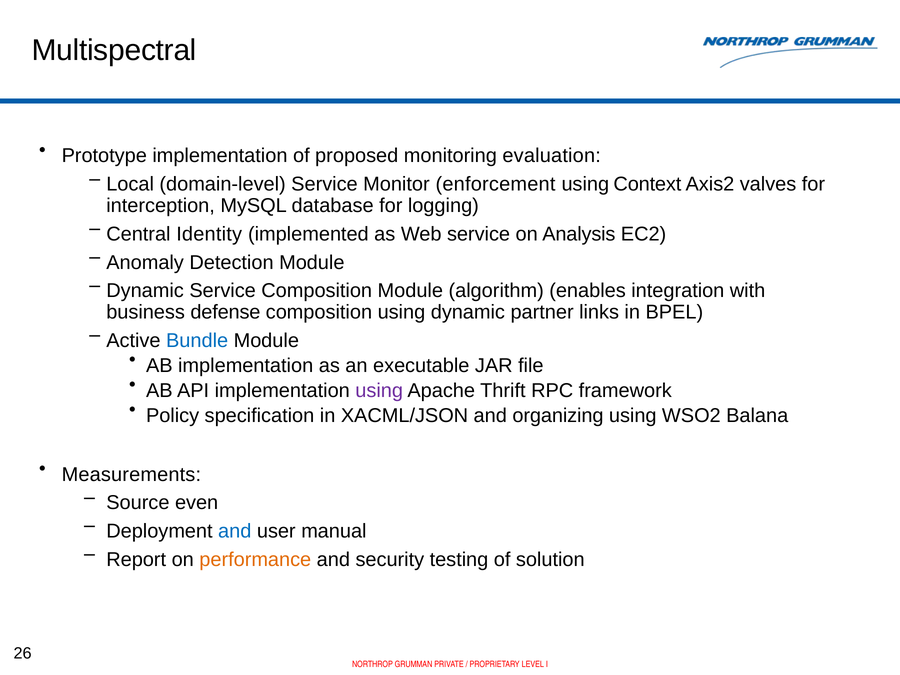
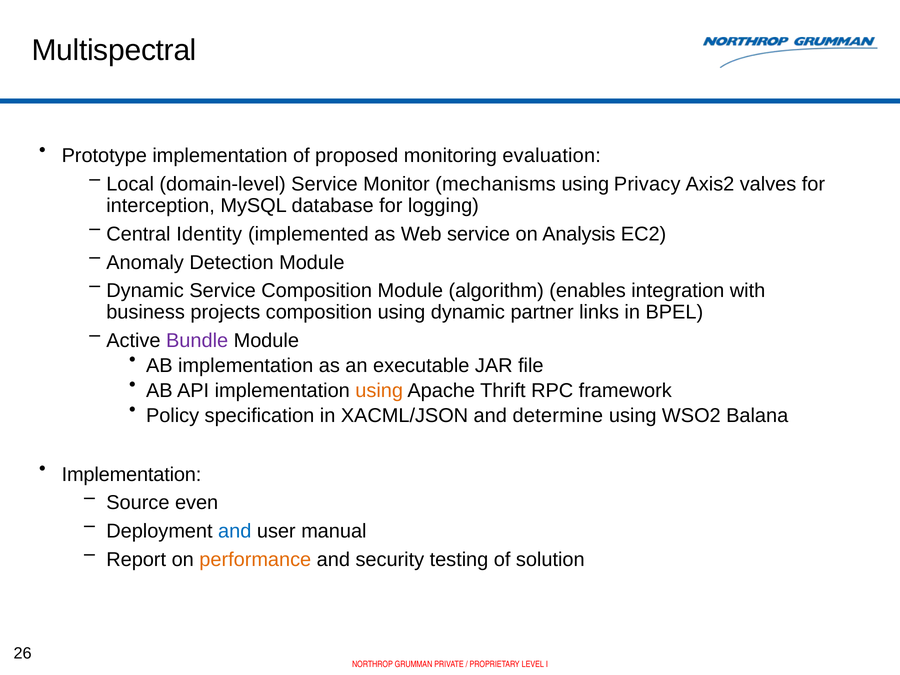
enforcement: enforcement -> mechanisms (496, 184)
Context: Context -> Privacy (647, 184)
defense: defense -> projects (225, 312)
Bundle colour: blue -> purple (197, 341)
using colour: purple -> orange (379, 391)
organizing: organizing -> determine (558, 415)
Measurements: Measurements -> Implementation (132, 475)
